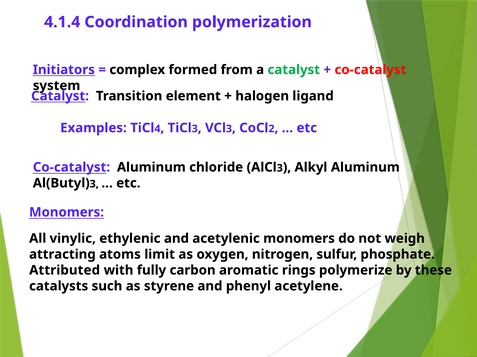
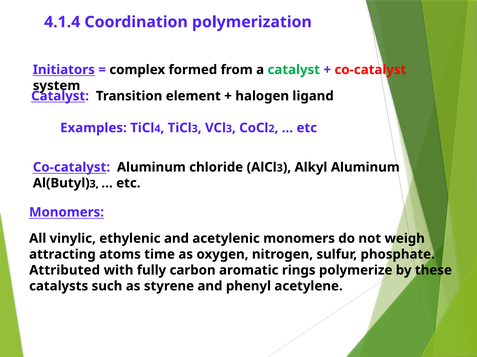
limit: limit -> time (160, 255)
